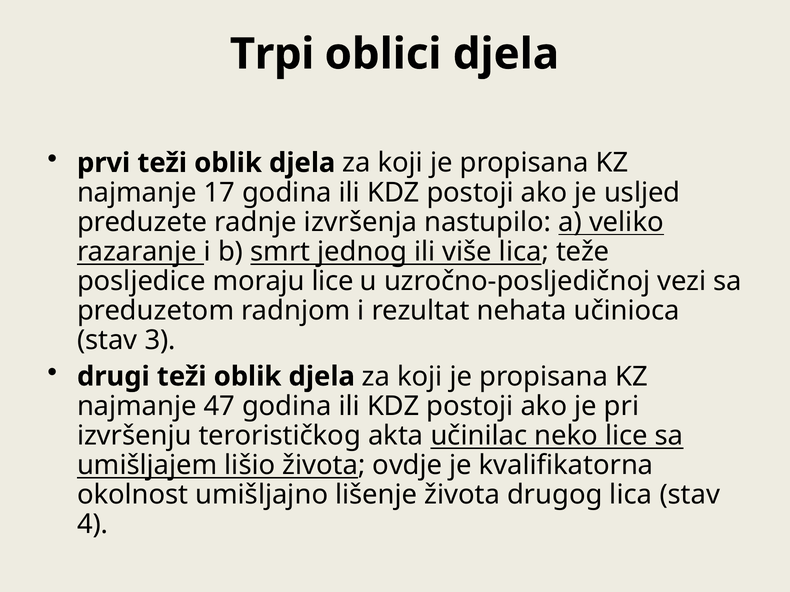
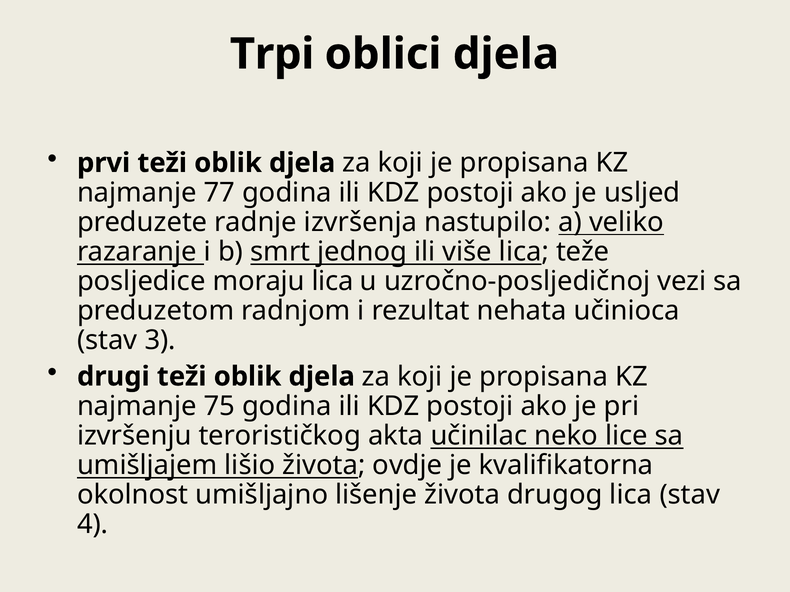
17: 17 -> 77 (220, 193)
moraju lice: lice -> lica (333, 281)
47: 47 -> 75 (220, 406)
